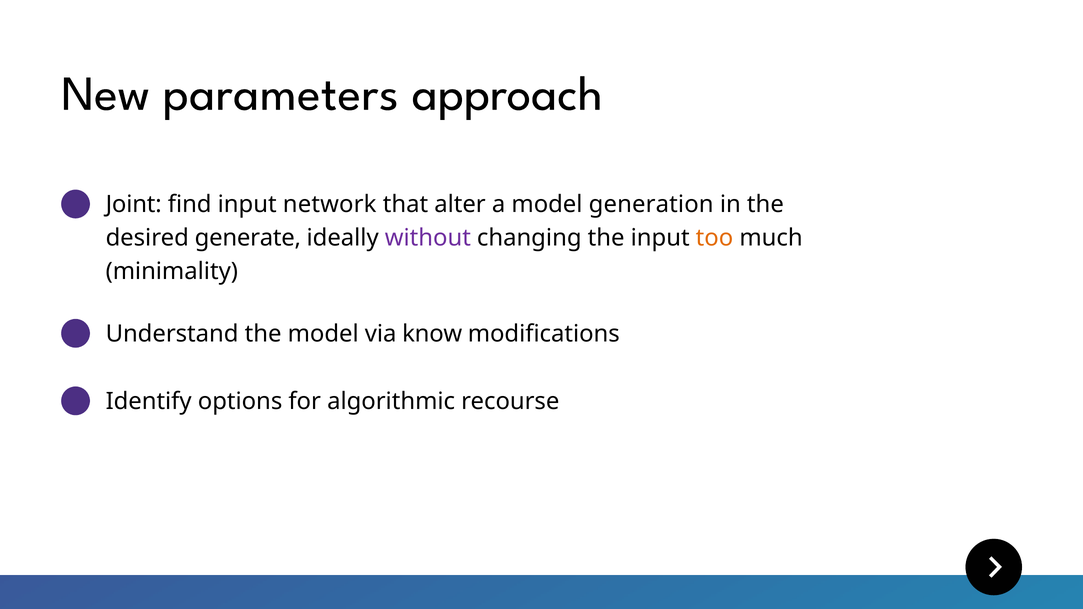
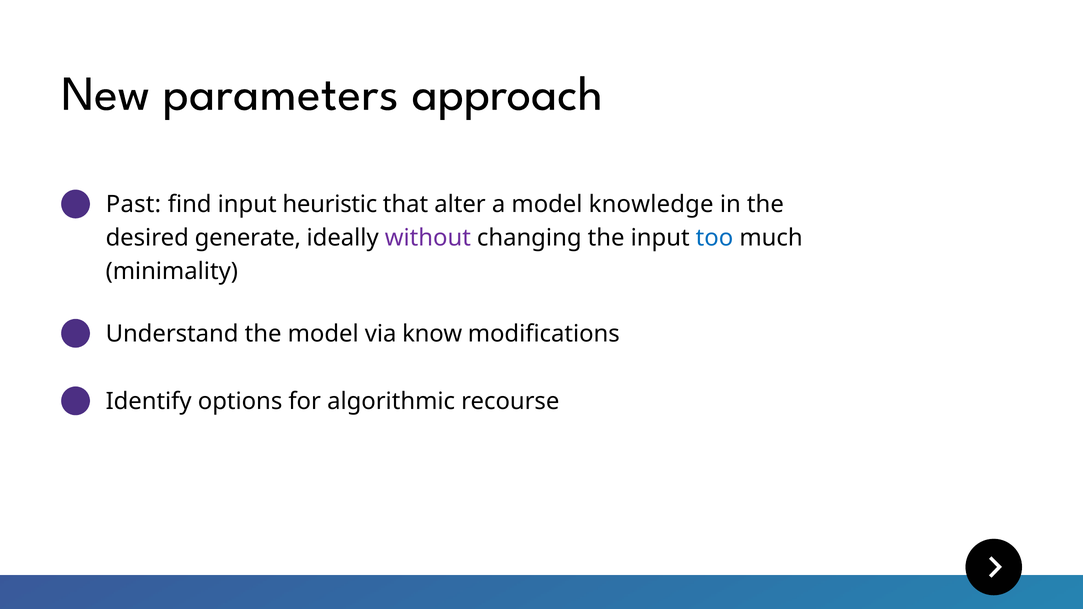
Joint: Joint -> Past (133, 204)
network: network -> heuristic (330, 204)
generation: generation -> knowledge (651, 204)
too colour: orange -> blue (715, 238)
